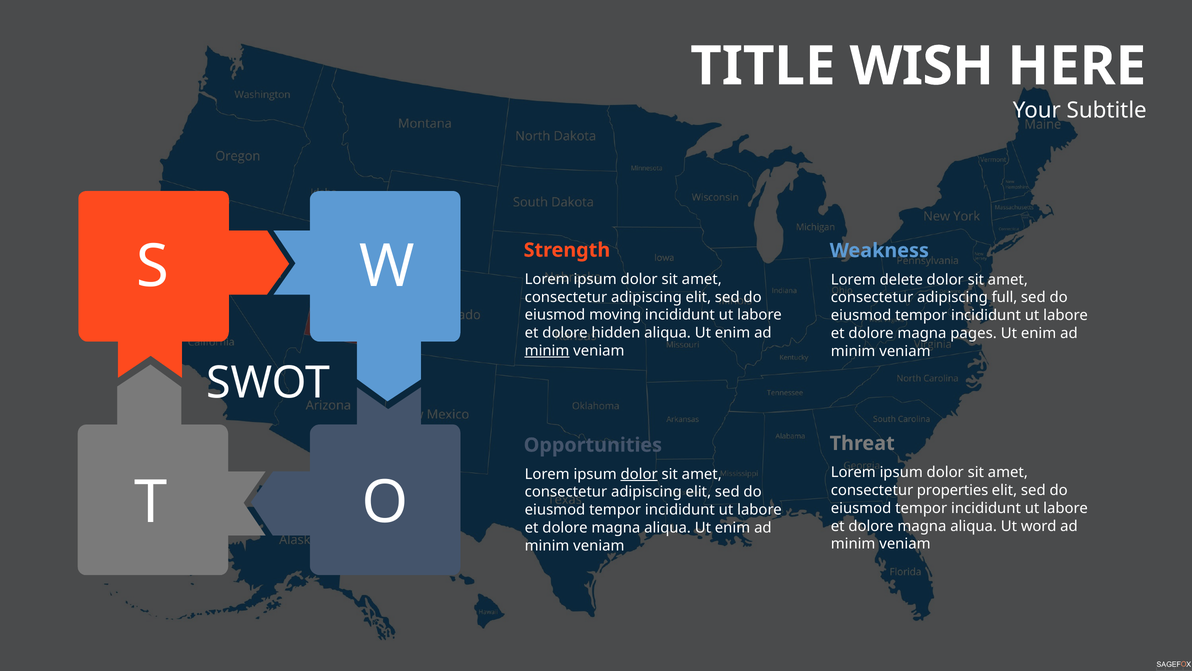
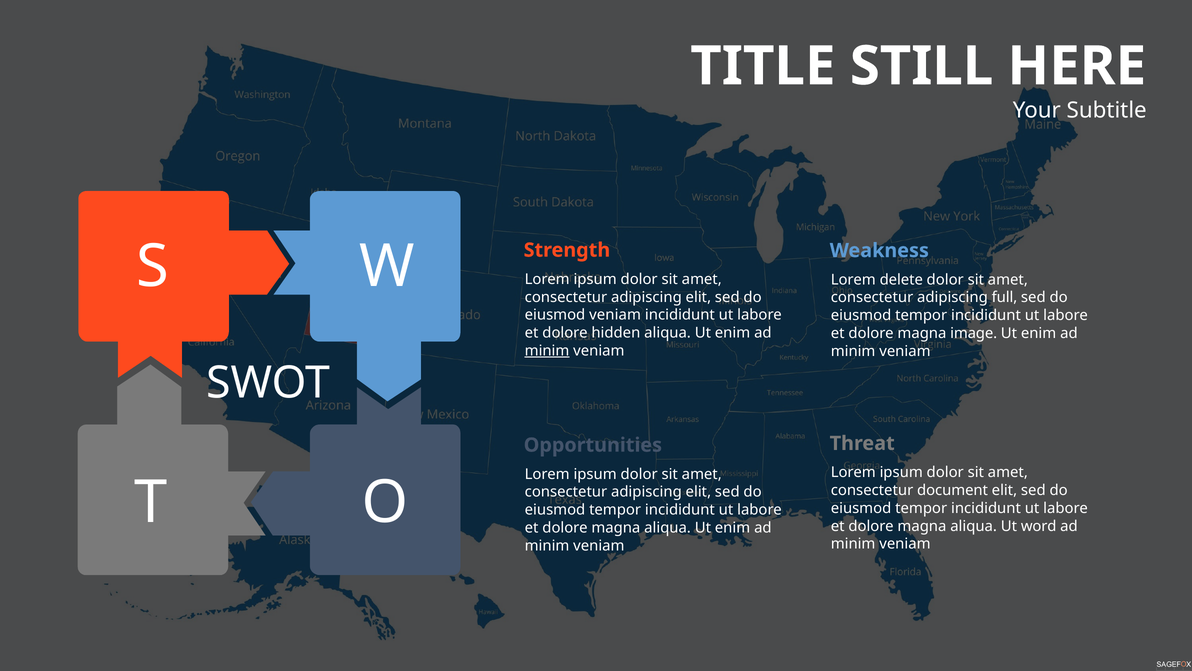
WISH: WISH -> STILL (922, 66)
eiusmod moving: moving -> veniam (615, 315)
pages: pages -> image (974, 333)
dolor underline: present -> none (639, 474)
properties: properties -> document (953, 490)
